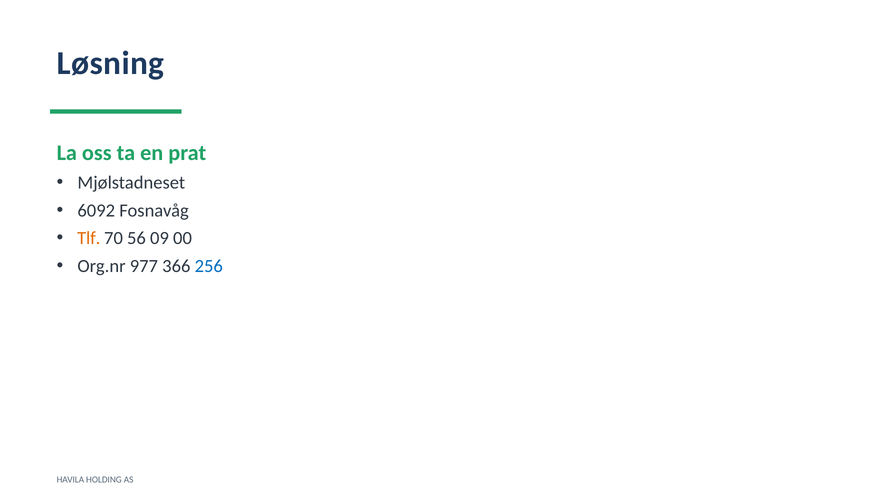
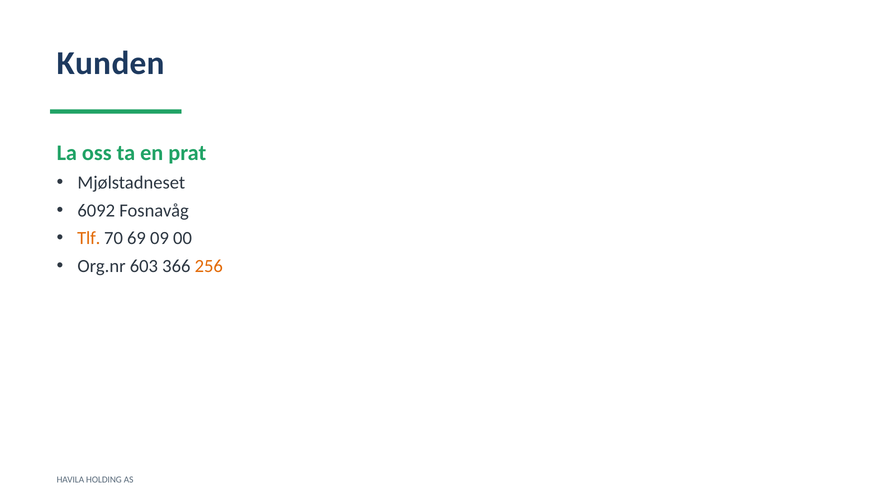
Løsning: Løsning -> Kunden (111, 64)
56: 56 -> 69 (136, 239)
977: 977 -> 603 (144, 266)
256 colour: blue -> orange (209, 266)
